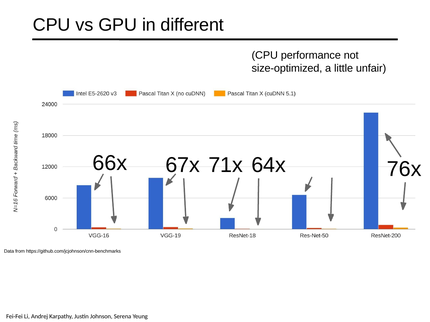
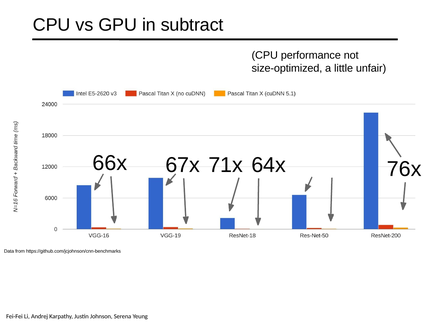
different: different -> subtract (192, 25)
